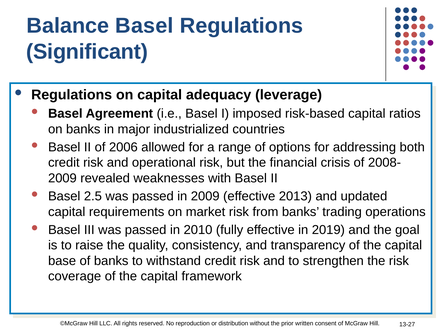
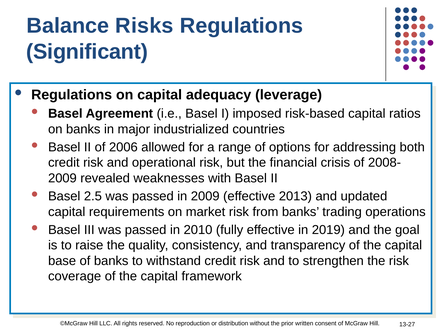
Balance Basel: Basel -> Risks (144, 26)
